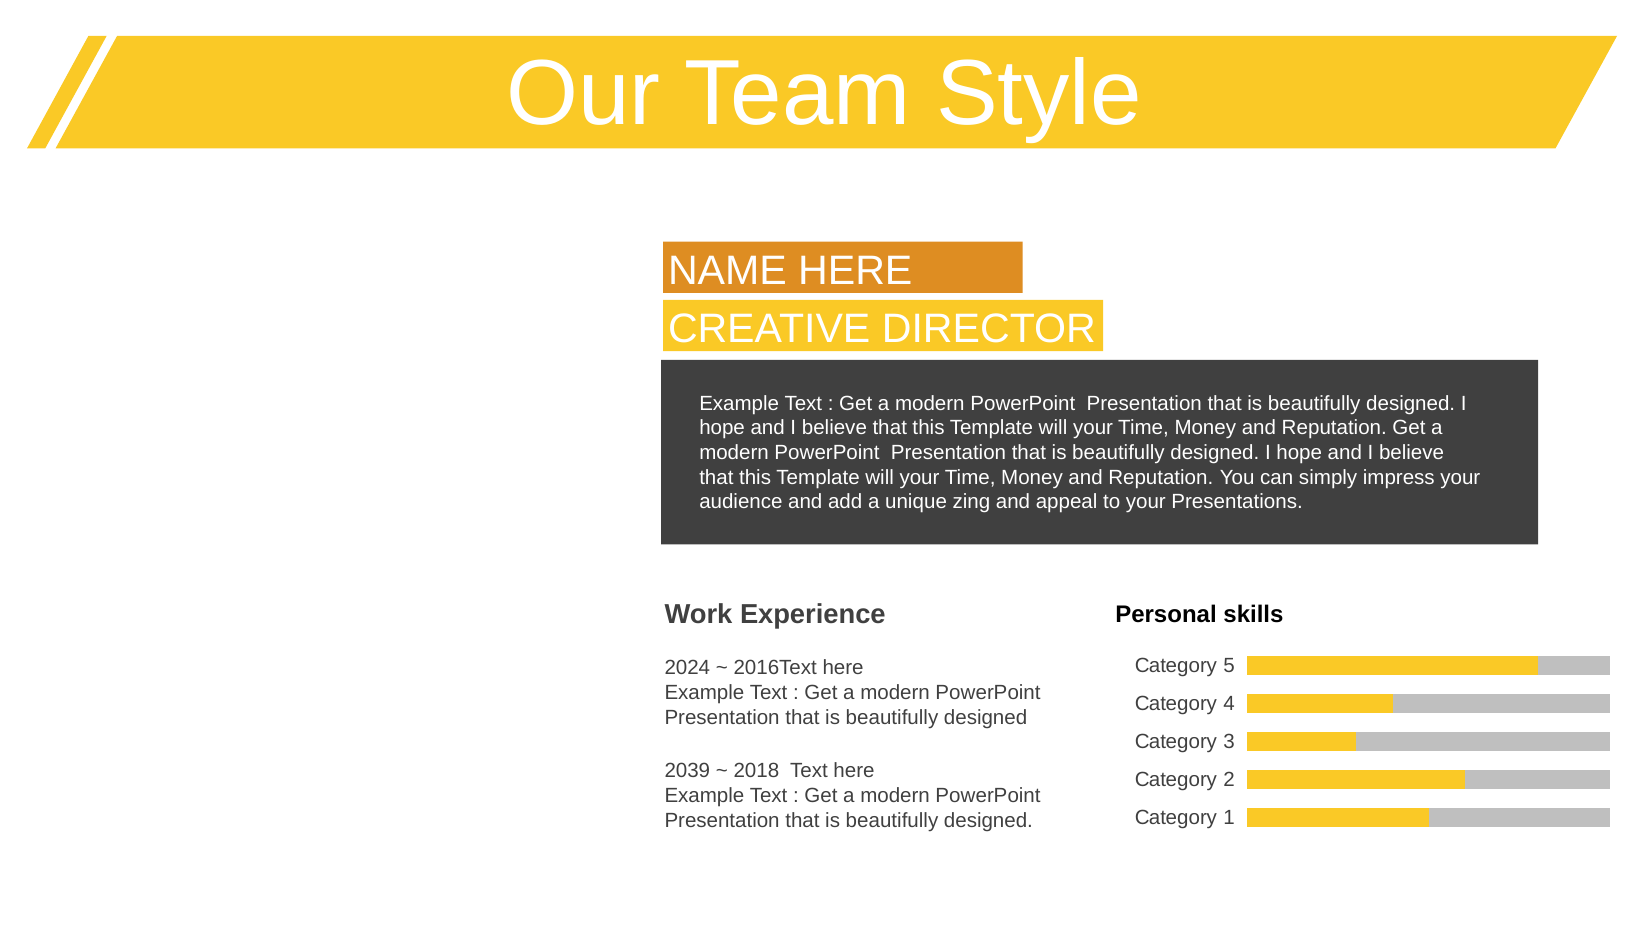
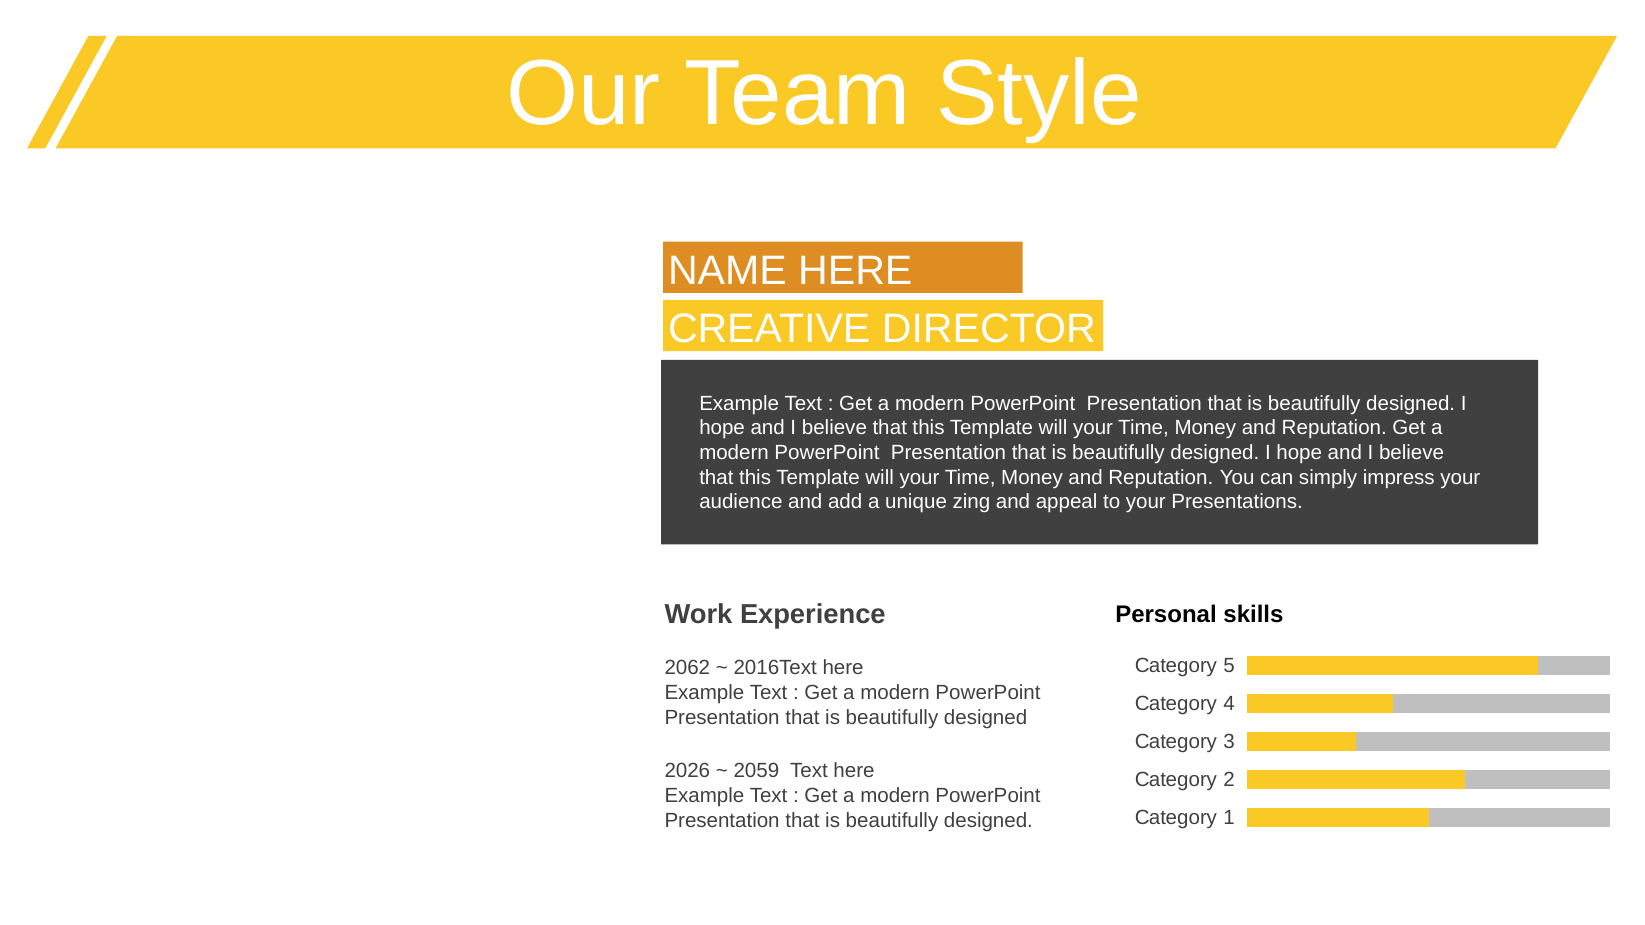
2024: 2024 -> 2062 (687, 668)
2039: 2039 -> 2026 (687, 771)
2018: 2018 -> 2059 (756, 771)
